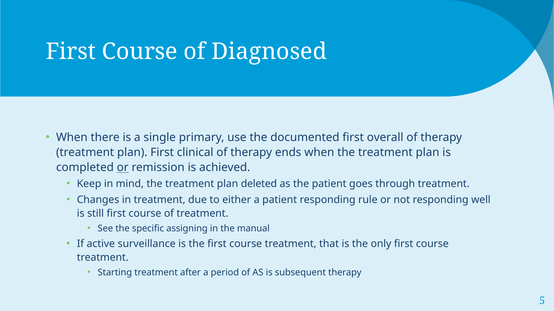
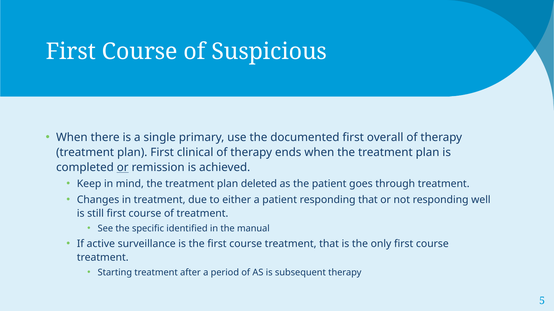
Diagnosed: Diagnosed -> Suspicious (269, 52)
responding rule: rule -> that (368, 200)
assigning: assigning -> identified (187, 229)
